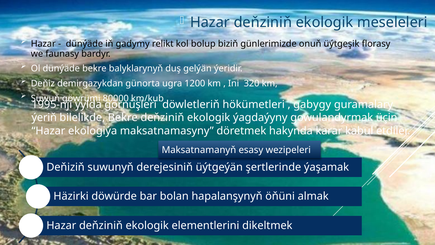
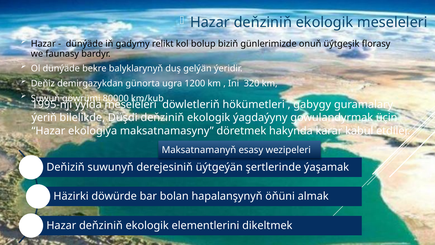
ýylda görnüşleri: görnüşleri -> meseleleri (131, 104)
bilelikde Bekre: Bekre -> Düşdi (123, 118)
